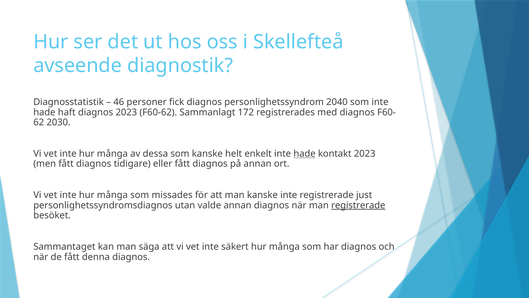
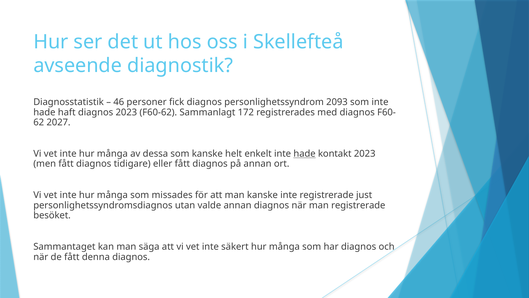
2040: 2040 -> 2093 (337, 102)
2030: 2030 -> 2027 (59, 122)
registrerade underline: present -> none (358, 205)
